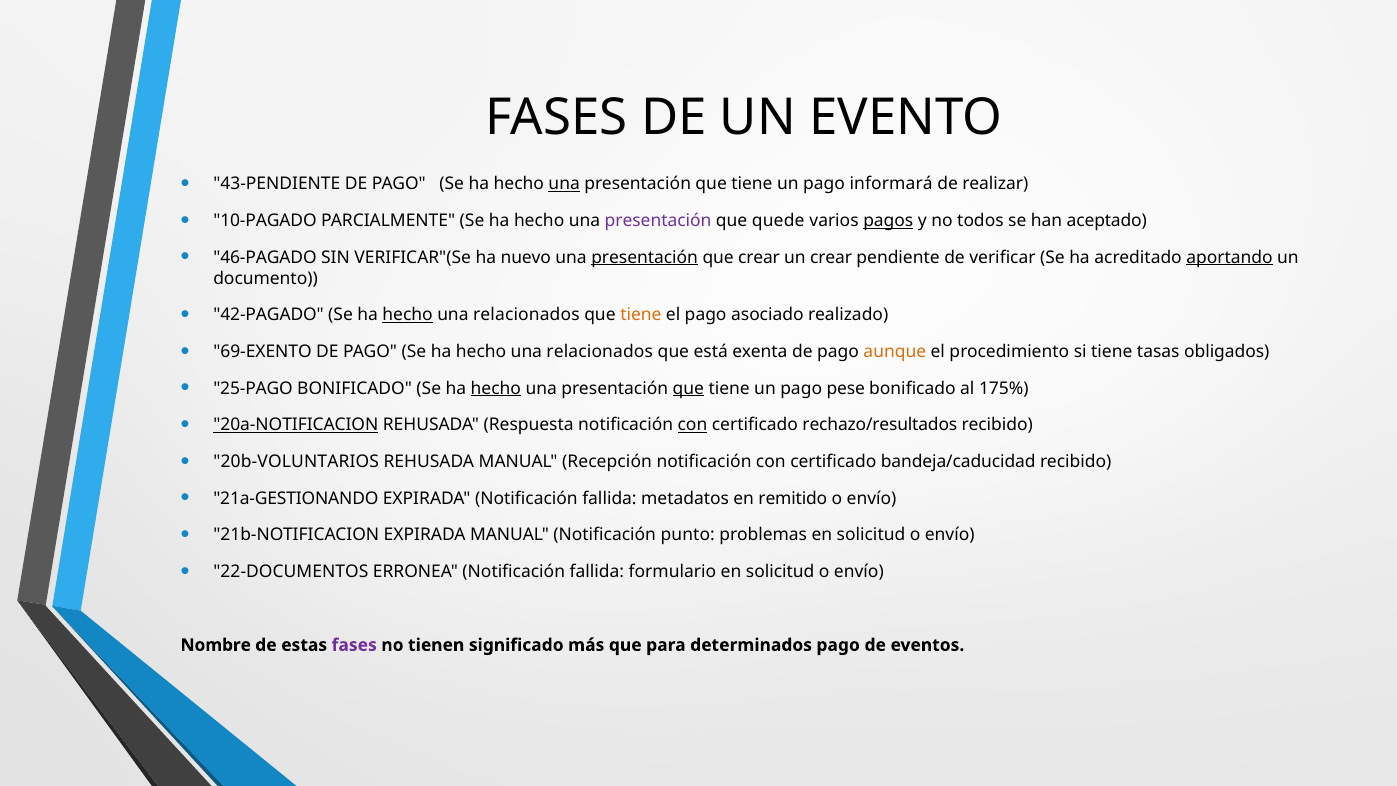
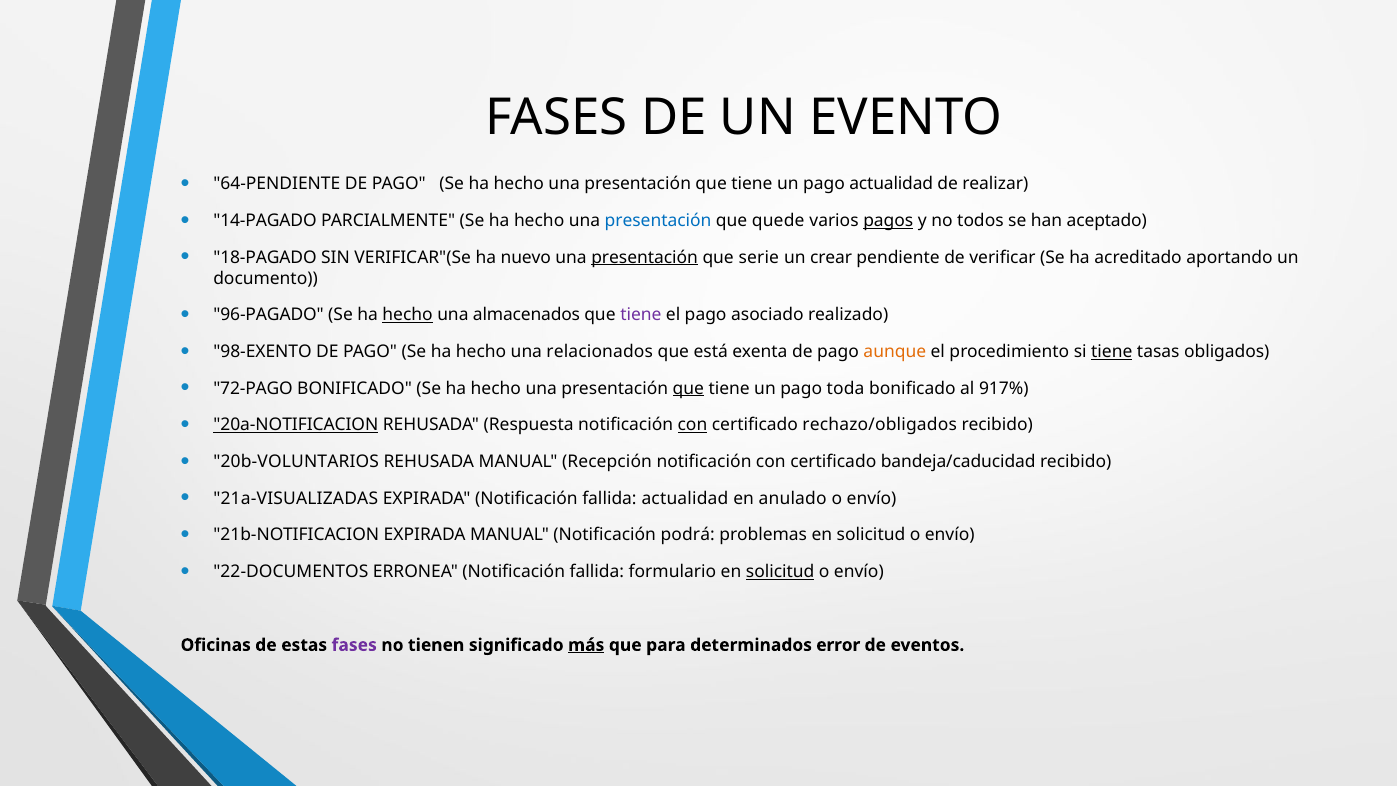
43-PENDIENTE: 43-PENDIENTE -> 64-PENDIENTE (277, 184)
una underline: present -> none (564, 184)
pago informará: informará -> actualidad (891, 184)
10-PAGADO: 10-PAGADO -> 14-PAGADO (265, 221)
presentación colour: purple -> blue (658, 221)
46-PAGADO: 46-PAGADO -> 18-PAGADO (265, 257)
que crear: crear -> serie (759, 257)
aportando underline: present -> none (1230, 257)
42-PAGADO: 42-PAGADO -> 96-PAGADO (269, 315)
relacionados: relacionados -> almacenados (527, 315)
tiene colour: orange -> purple (641, 315)
69-EXENTO: 69-EXENTO -> 98-EXENTO (263, 352)
tiene underline: none -> present (1112, 352)
25-PAGO: 25-PAGO -> 72-PAGO (253, 388)
hecho underline: present -> none (496, 388)
pese: pese -> toda (846, 388)
175%: 175% -> 917% (1004, 388)
rechazo/resultados: rechazo/resultados -> rechazo/obligados (880, 425)
21a-GESTIONANDO: 21a-GESTIONANDO -> 21a-VISUALIZADAS (296, 498)
fallida metadatos: metadatos -> actualidad (685, 498)
remitido: remitido -> anulado (793, 498)
punto: punto -> podrá (688, 535)
solicitud underline: none -> present (780, 572)
Nombre: Nombre -> Oficinas (216, 645)
más underline: none -> present (586, 645)
determinados pago: pago -> error (838, 645)
